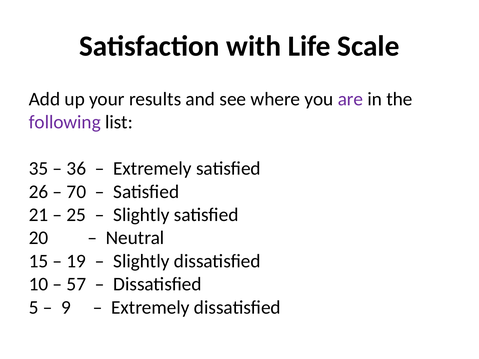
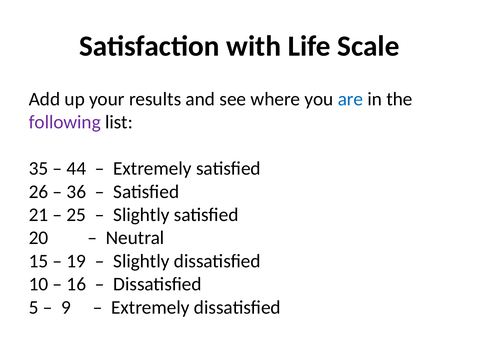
are colour: purple -> blue (350, 99)
36: 36 -> 44 (76, 169)
70: 70 -> 36 (76, 192)
57: 57 -> 16 (76, 284)
